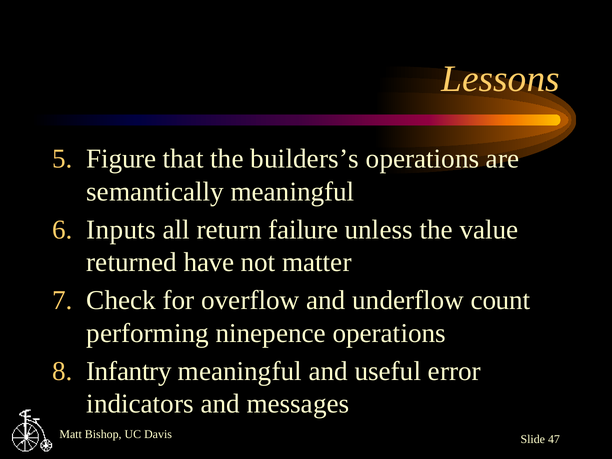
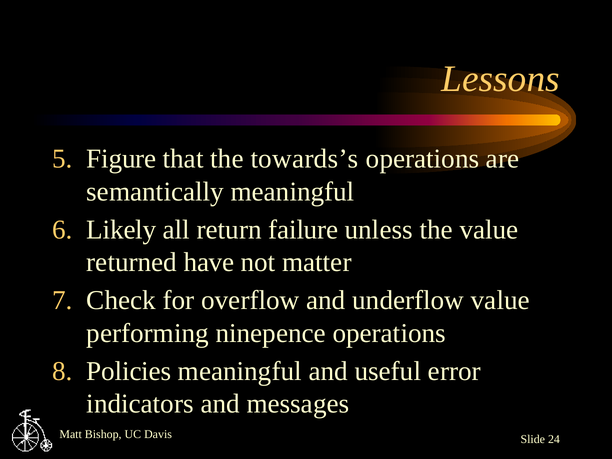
builders’s: builders’s -> towards’s (305, 159)
Inputs: Inputs -> Likely (121, 230)
underflow count: count -> value (500, 300)
Infantry: Infantry -> Policies (129, 371)
47: 47 -> 24 (554, 439)
